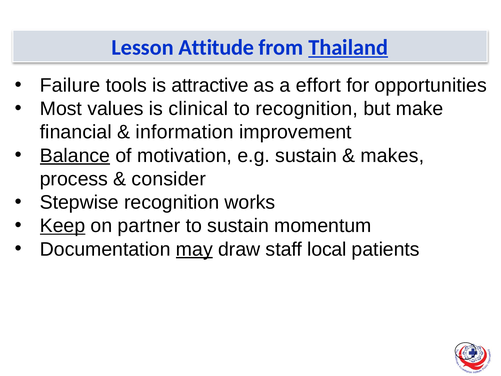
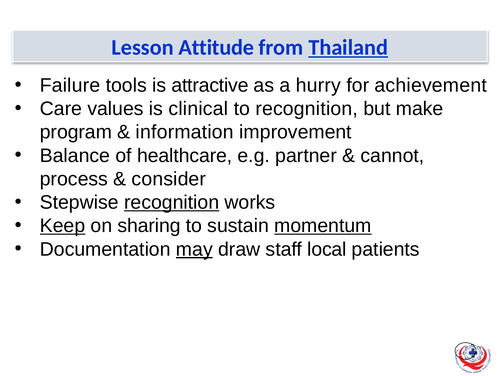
effort: effort -> hurry (318, 85)
opportunities: opportunities -> achievement (431, 85)
Most: Most -> Care (61, 109)
financial: financial -> program (76, 132)
Balance underline: present -> none (75, 156)
motivation: motivation -> healthcare (185, 156)
e.g sustain: sustain -> partner (306, 156)
makes: makes -> cannot (392, 156)
recognition underline: none -> present (172, 202)
partner: partner -> sharing (149, 226)
momentum underline: none -> present (323, 226)
